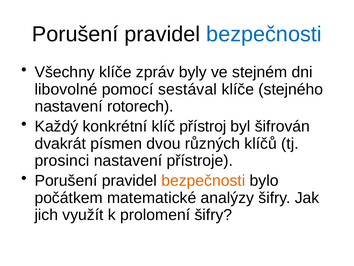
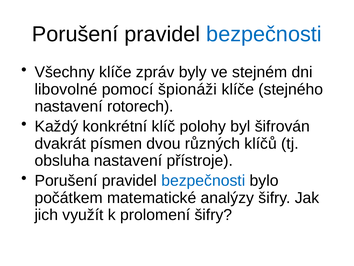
sestával: sestával -> špionáži (188, 89)
přístroj: přístroj -> polohy (203, 126)
prosinci: prosinci -> obsluha (62, 160)
bezpečnosti colour: orange -> blue (203, 180)
